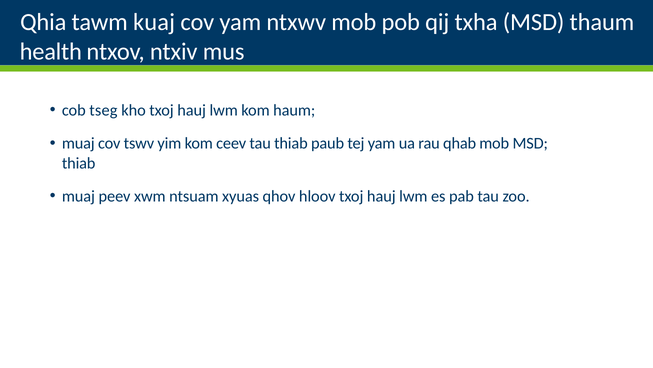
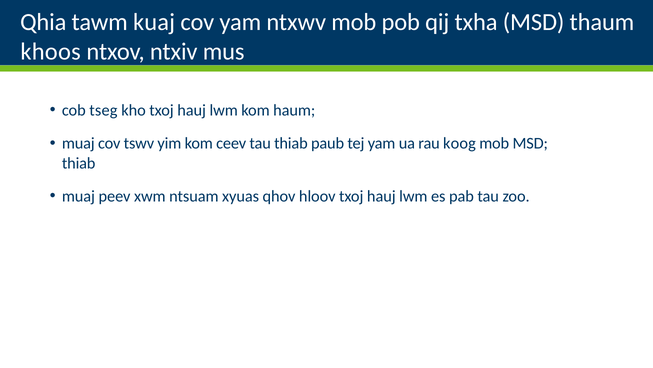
health: health -> khoos (51, 52)
qhab: qhab -> koog (459, 143)
